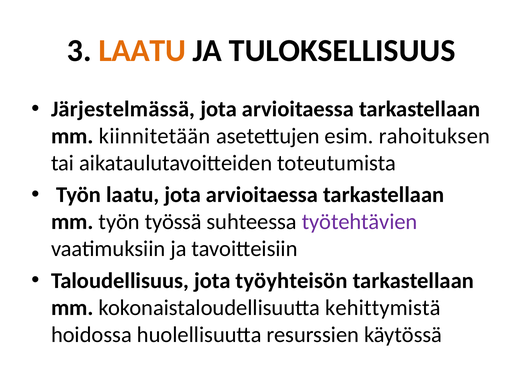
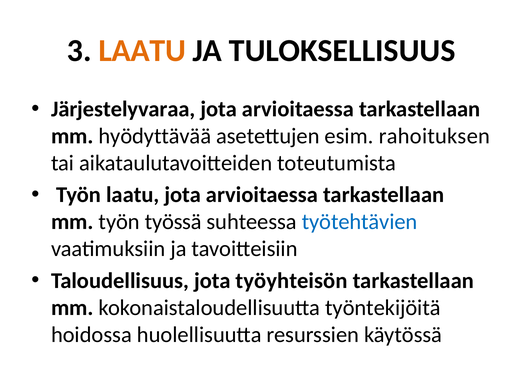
Järjestelmässä: Järjestelmässä -> Järjestelyvaraa (123, 109)
kiinnitetään: kiinnitetään -> hyödyttävää (155, 136)
työtehtävien colour: purple -> blue (360, 222)
kehittymistä: kehittymistä -> työntekijöitä (383, 308)
